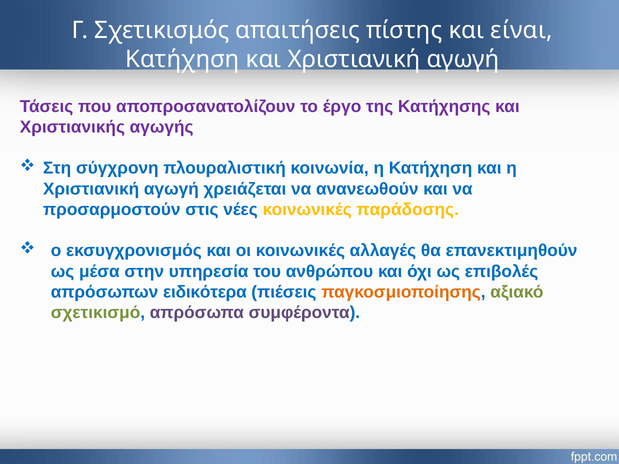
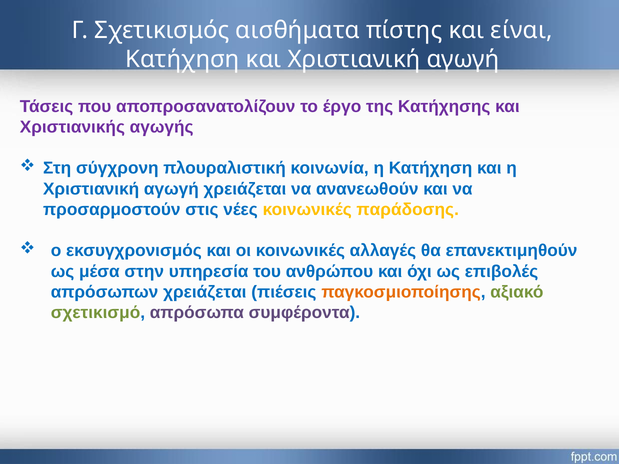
απαιτήσεις: απαιτήσεις -> αισθήματα (298, 30)
απρόσωπων ειδικότερα: ειδικότερα -> χρειάζεται (205, 292)
